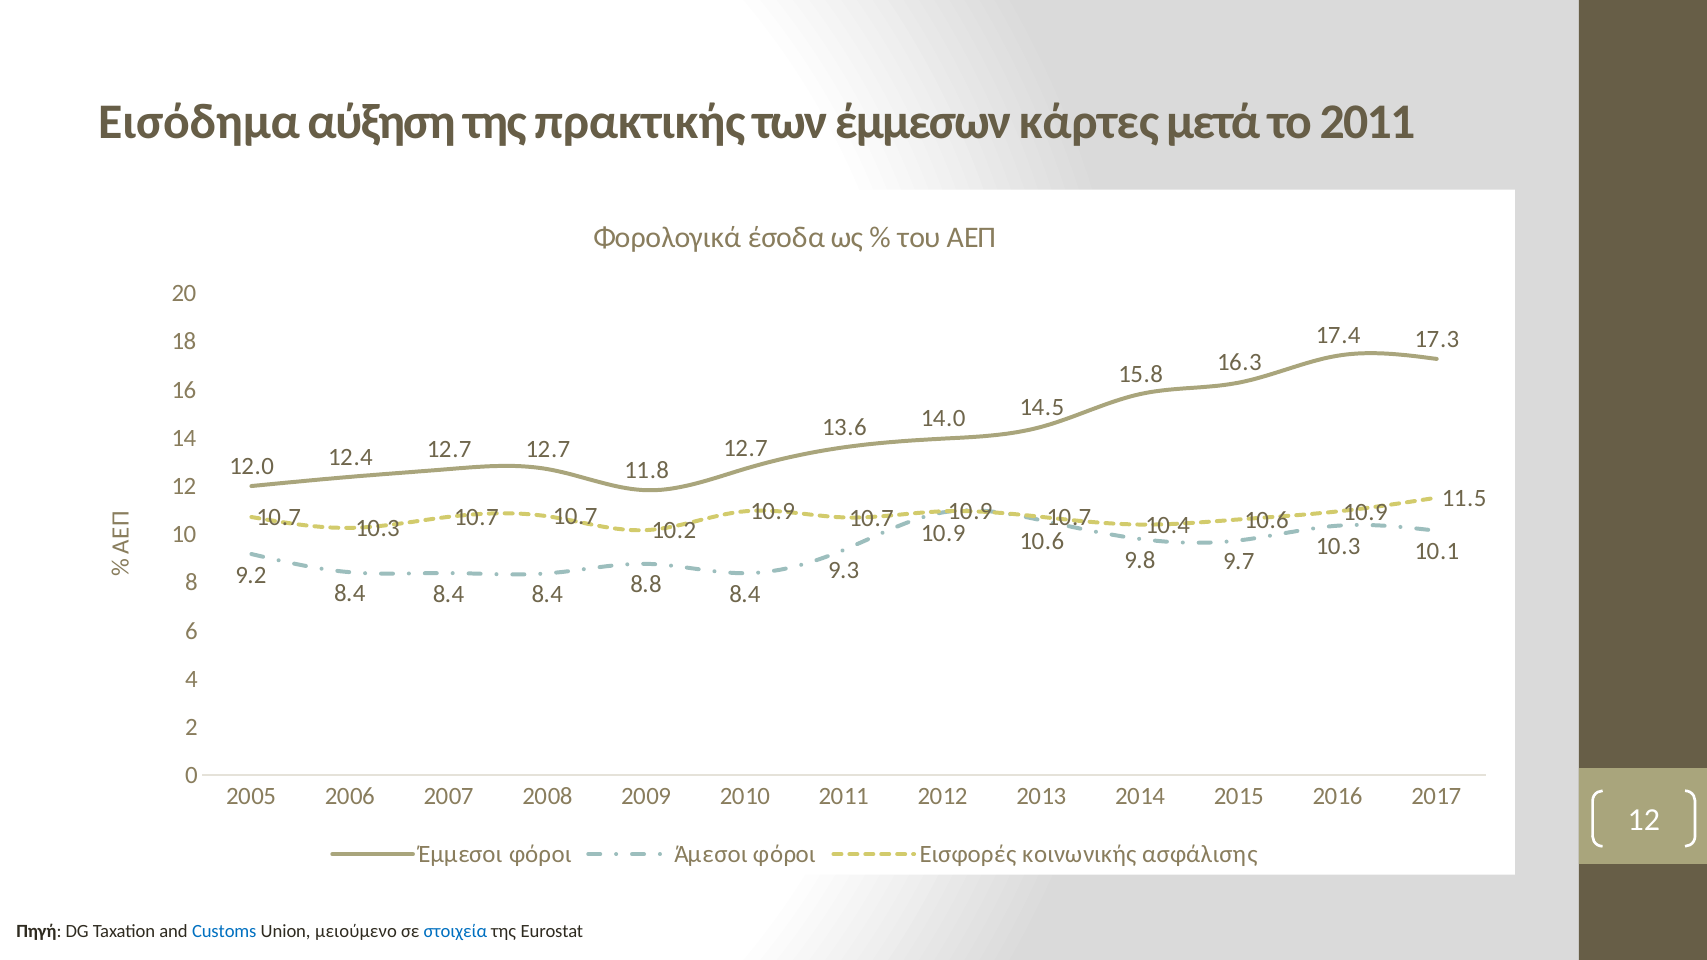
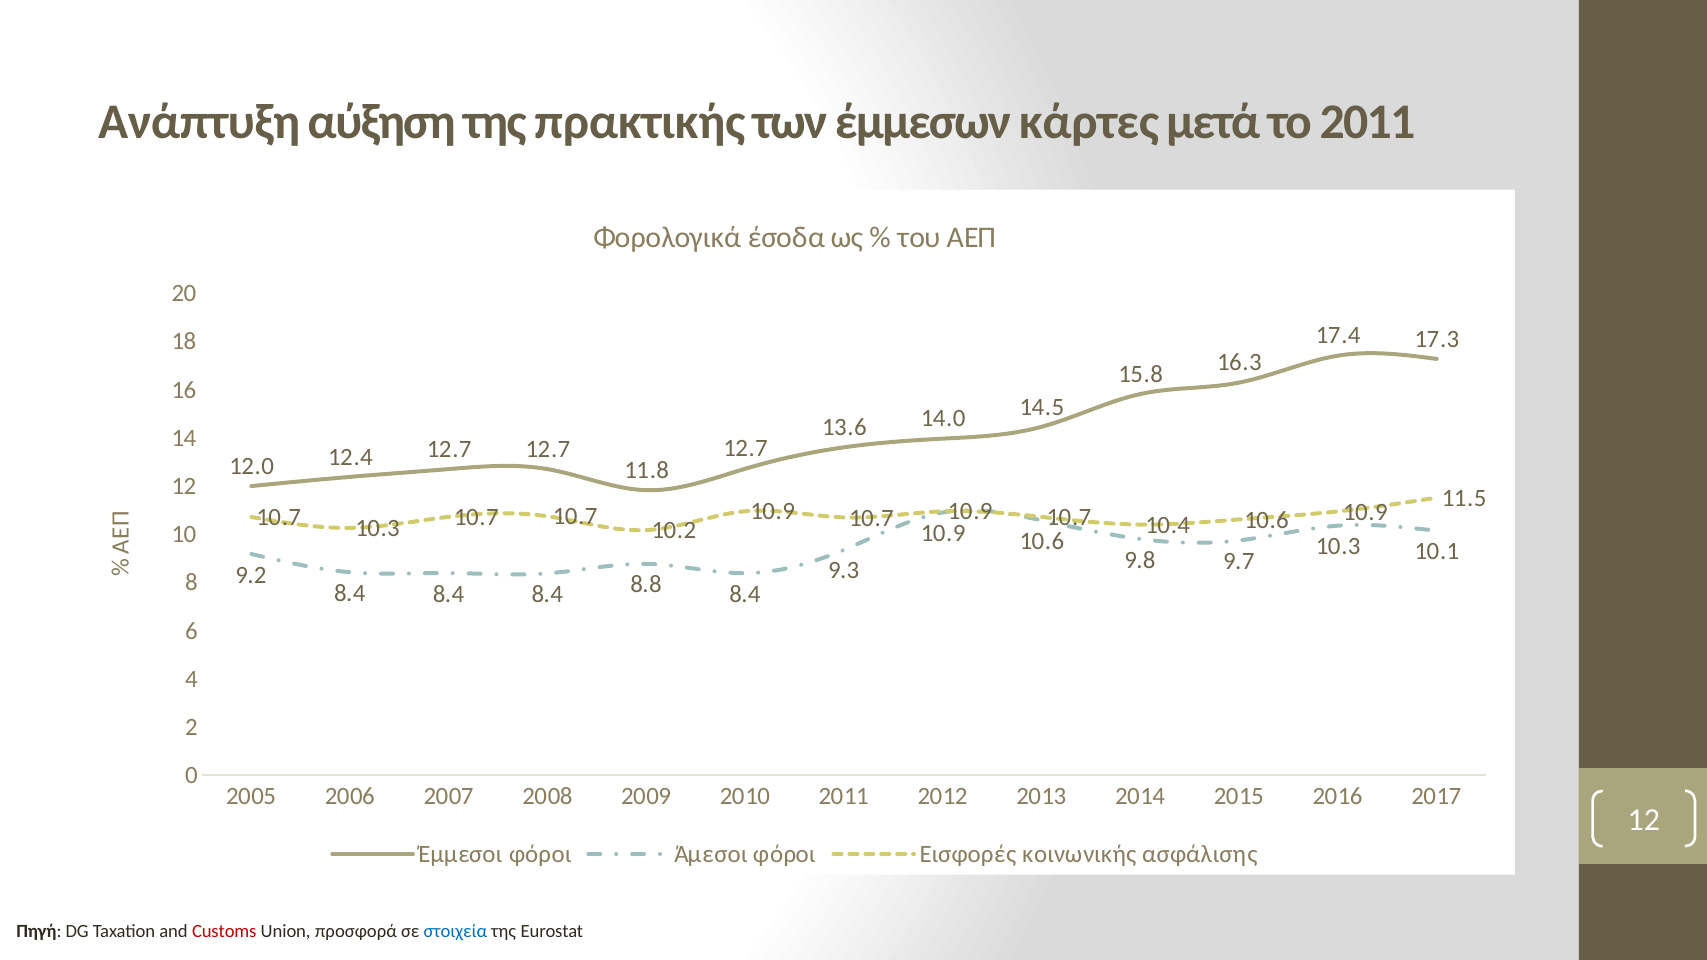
Εισόδημα: Εισόδημα -> Ανάπτυξη (199, 122)
Customs colour: blue -> red (224, 932)
μειούμενο: μειούμενο -> προσφορά (356, 932)
